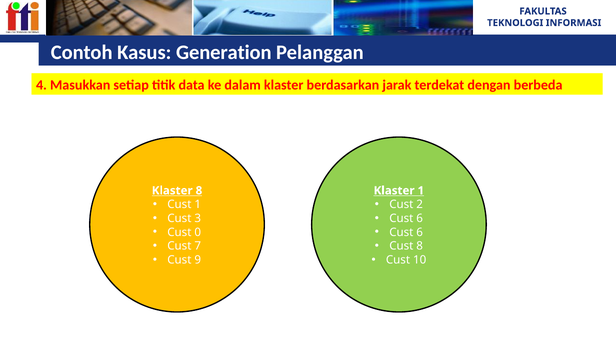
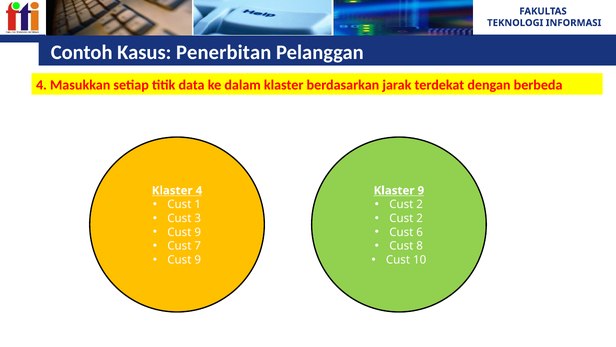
Generation: Generation -> Penerbitan (224, 53)
Klaster 8: 8 -> 4 (199, 190)
Klaster 1: 1 -> 9 (421, 190)
6: 6 -> 2 (420, 218)
0: 0 -> 9 (198, 232)
